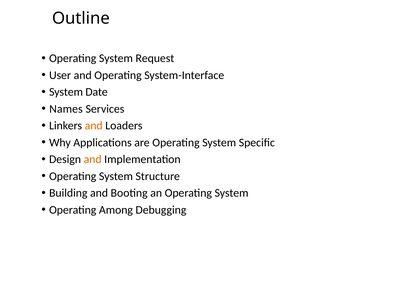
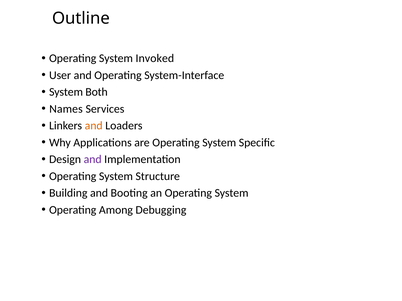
Request: Request -> Invoked (155, 58)
Date: Date -> Both (97, 92)
and colour: orange -> purple (93, 160)
